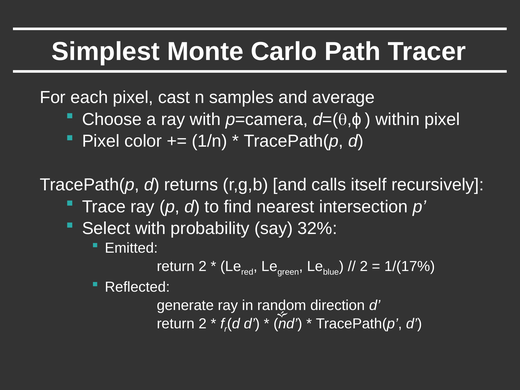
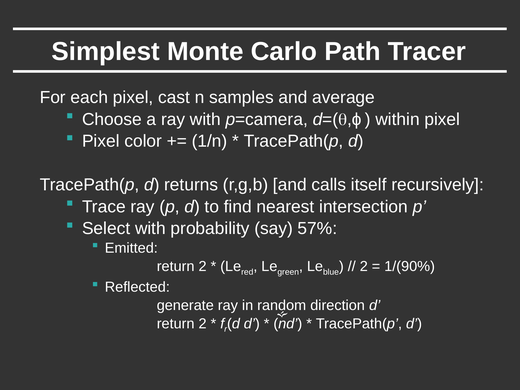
32%: 32% -> 57% (317, 228)
1/(17%: 1/(17% -> 1/(90% (410, 266)
